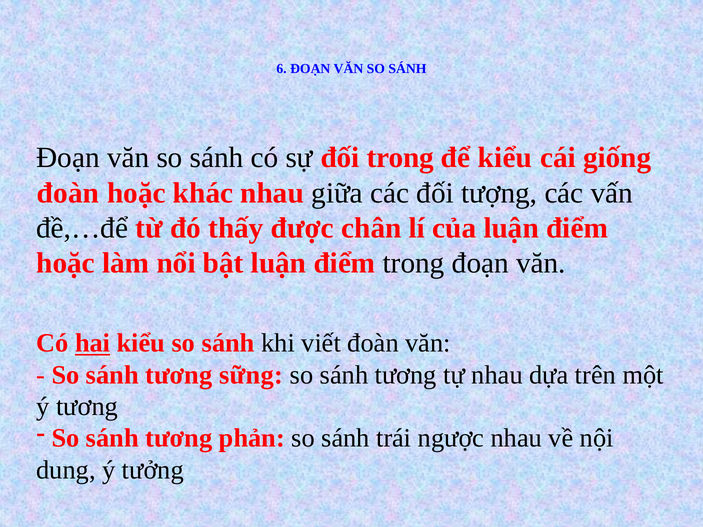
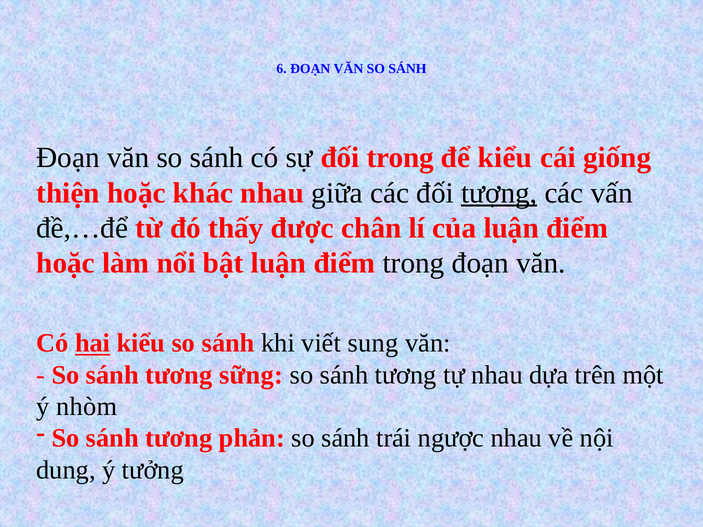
đoàn: đoàn -> thiện (68, 193)
tượng underline: none -> present (499, 193)
viết đoàn: đoàn -> sung (373, 343)
ý tương: tương -> nhòm (87, 407)
